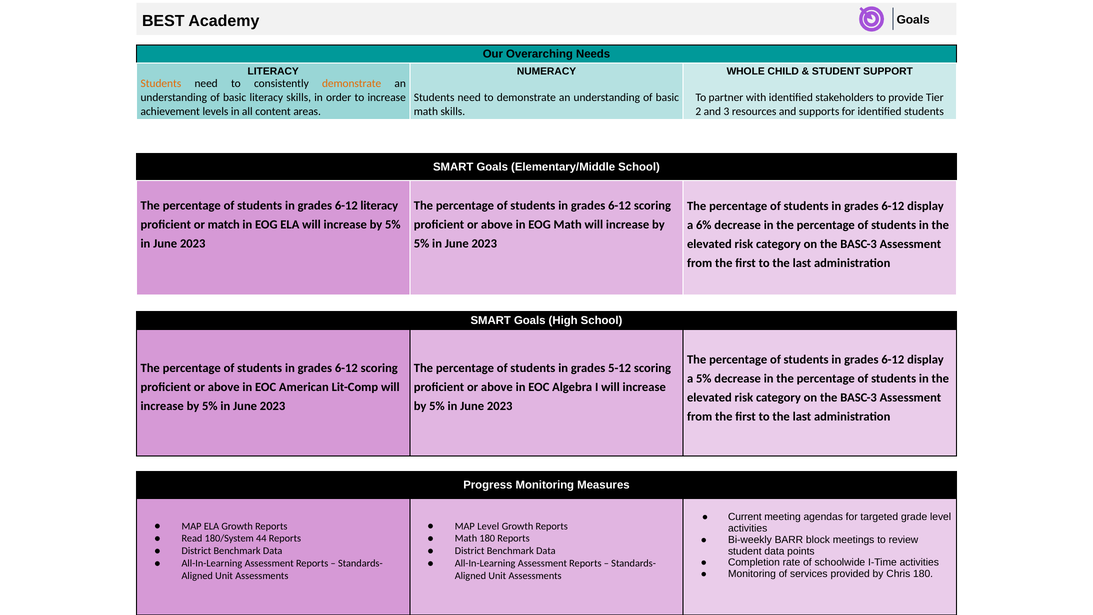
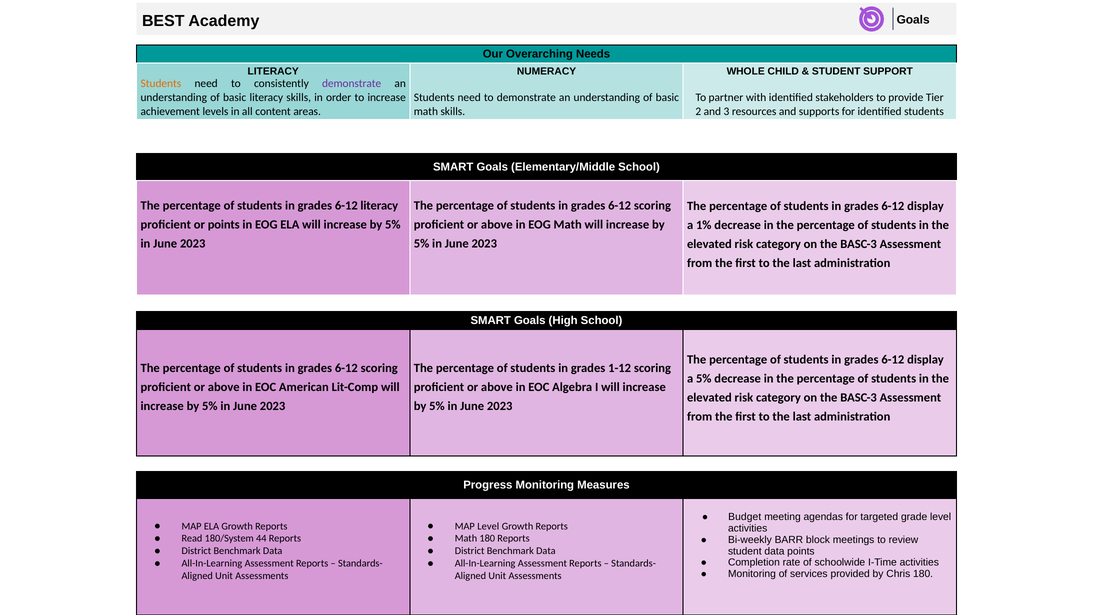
demonstrate colour: orange -> purple (352, 84)
or match: match -> points (224, 225)
6%: 6% -> 1% (704, 225)
5-12: 5-12 -> 1-12 (620, 368)
Current: Current -> Budget (745, 516)
